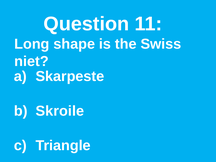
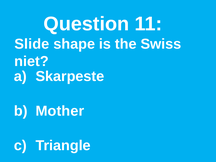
Long: Long -> Slide (32, 44)
Skroile: Skroile -> Mother (60, 111)
